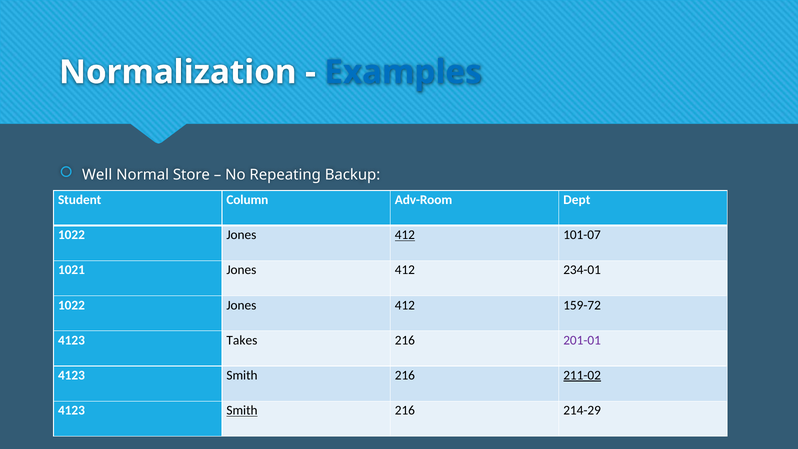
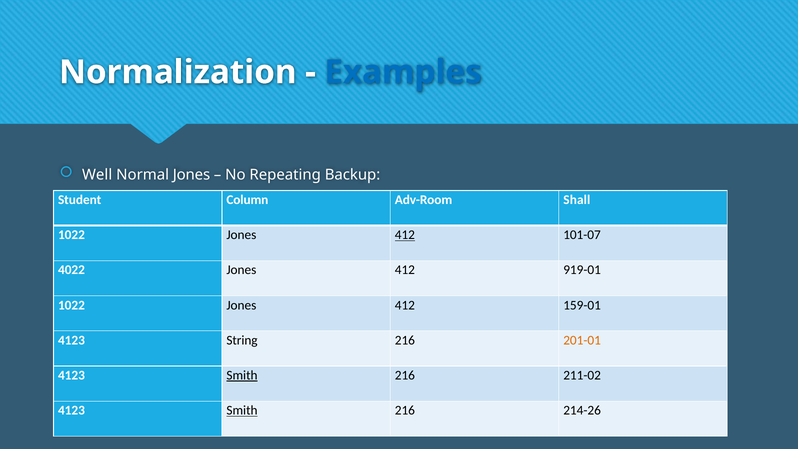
Normal Store: Store -> Jones (191, 175)
Dept: Dept -> Shall (577, 200)
1021: 1021 -> 4022 (71, 270)
234-01: 234-01 -> 919-01 (582, 270)
159-72: 159-72 -> 159-01 (582, 305)
Takes: Takes -> String (242, 340)
201-01 colour: purple -> orange (582, 340)
Smith underline: none -> present (242, 375)
211-02 underline: present -> none (582, 375)
214-29: 214-29 -> 214-26 (582, 410)
